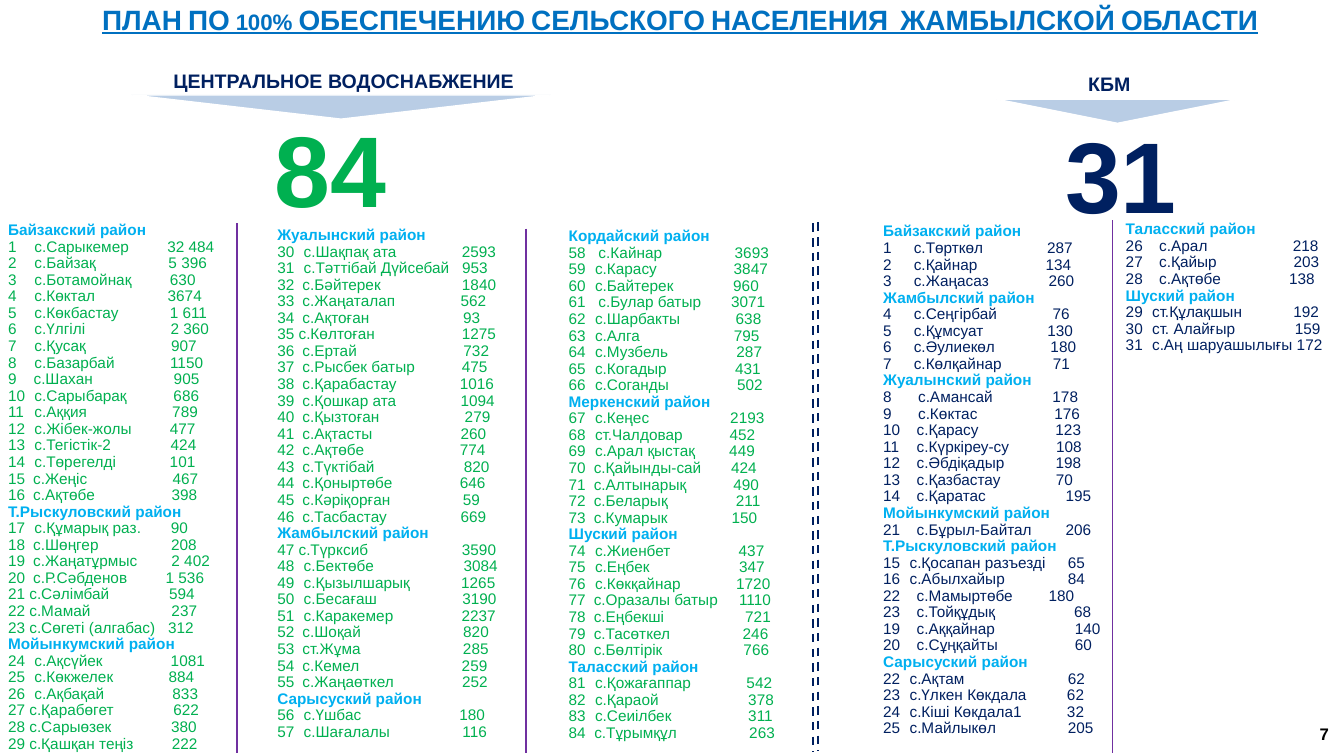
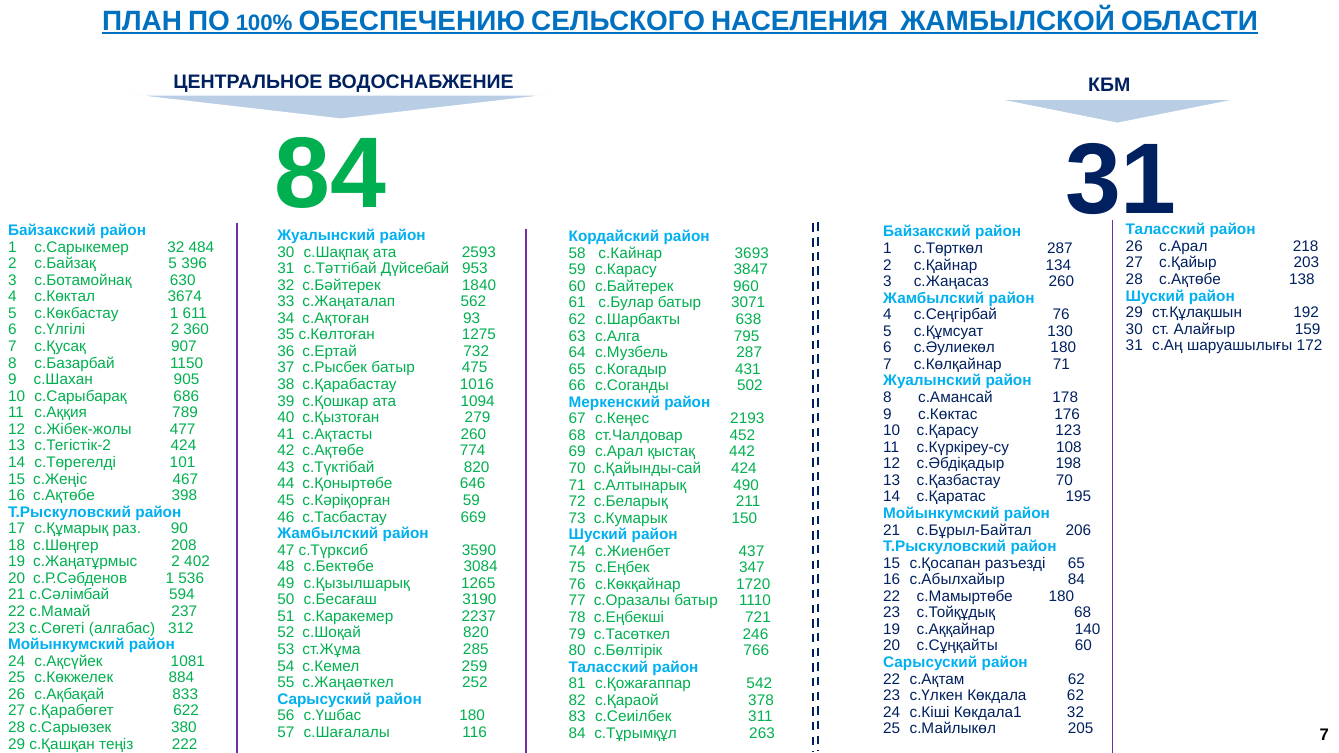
449: 449 -> 442 (742, 452)
